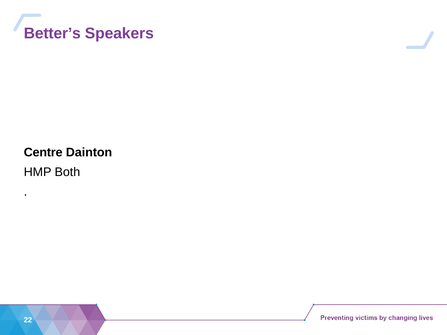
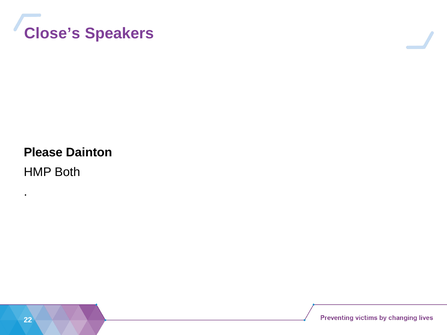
Better’s: Better’s -> Close’s (52, 34)
Centre: Centre -> Please (43, 153)
